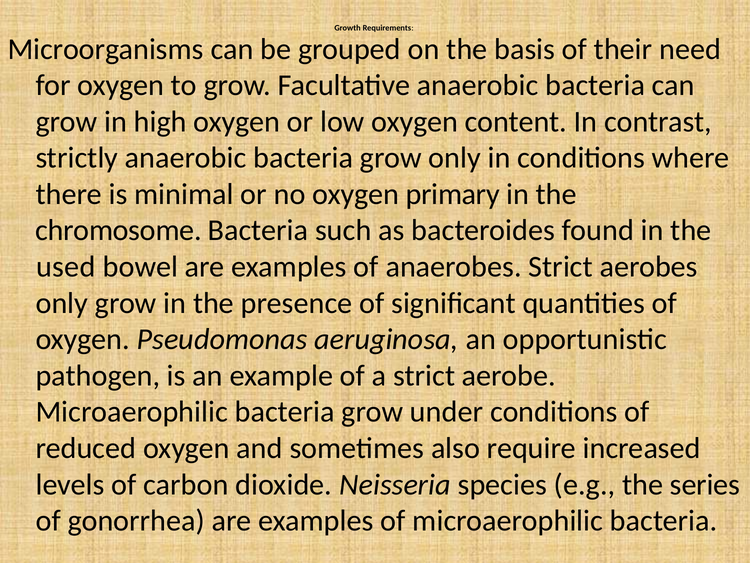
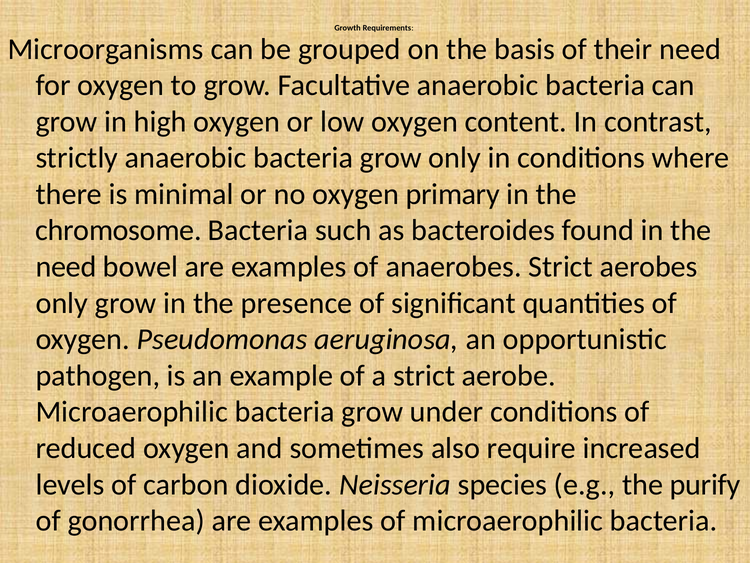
used: used -> need (66, 267)
series: series -> purify (705, 484)
